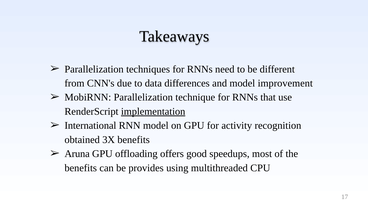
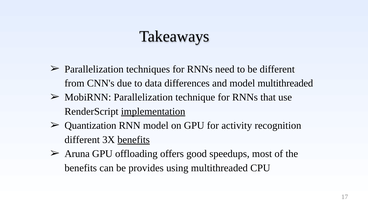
model improvement: improvement -> multithreaded (285, 83)
International: International -> Quantization (90, 126)
obtained: obtained -> different (82, 140)
benefits underline: none -> present (134, 140)
